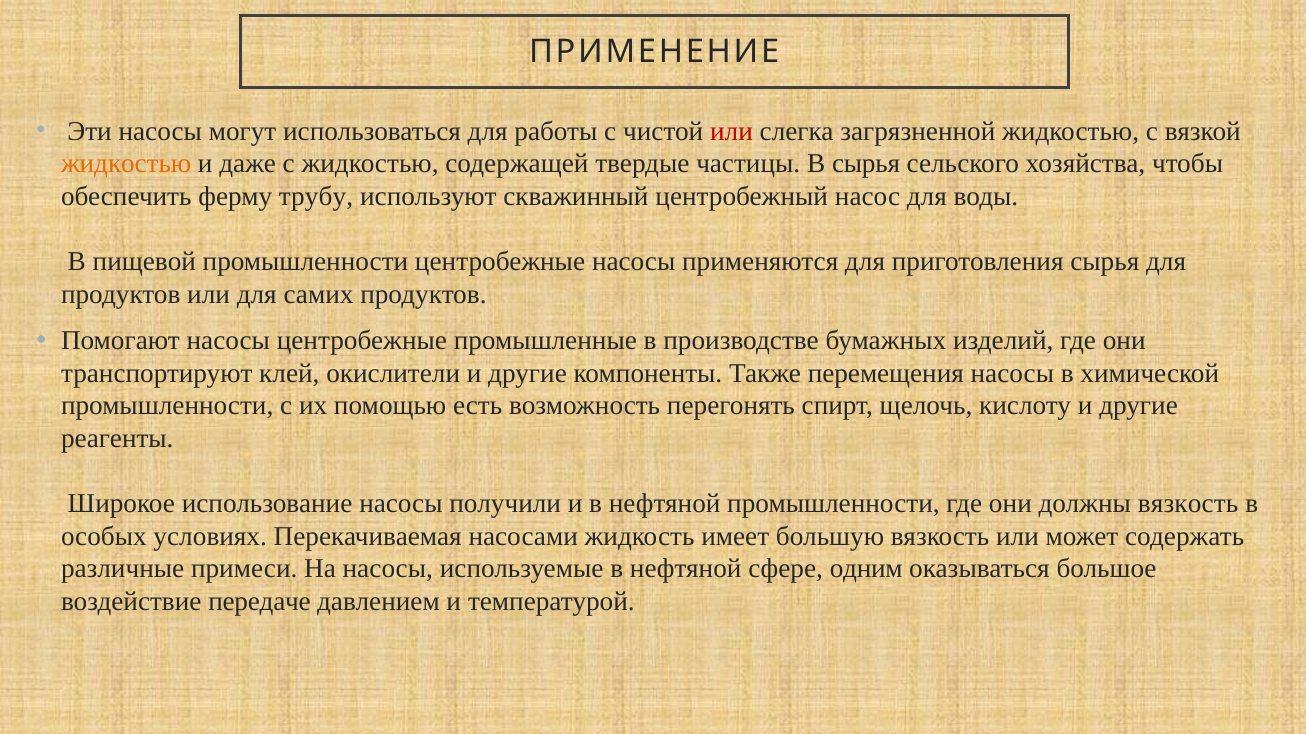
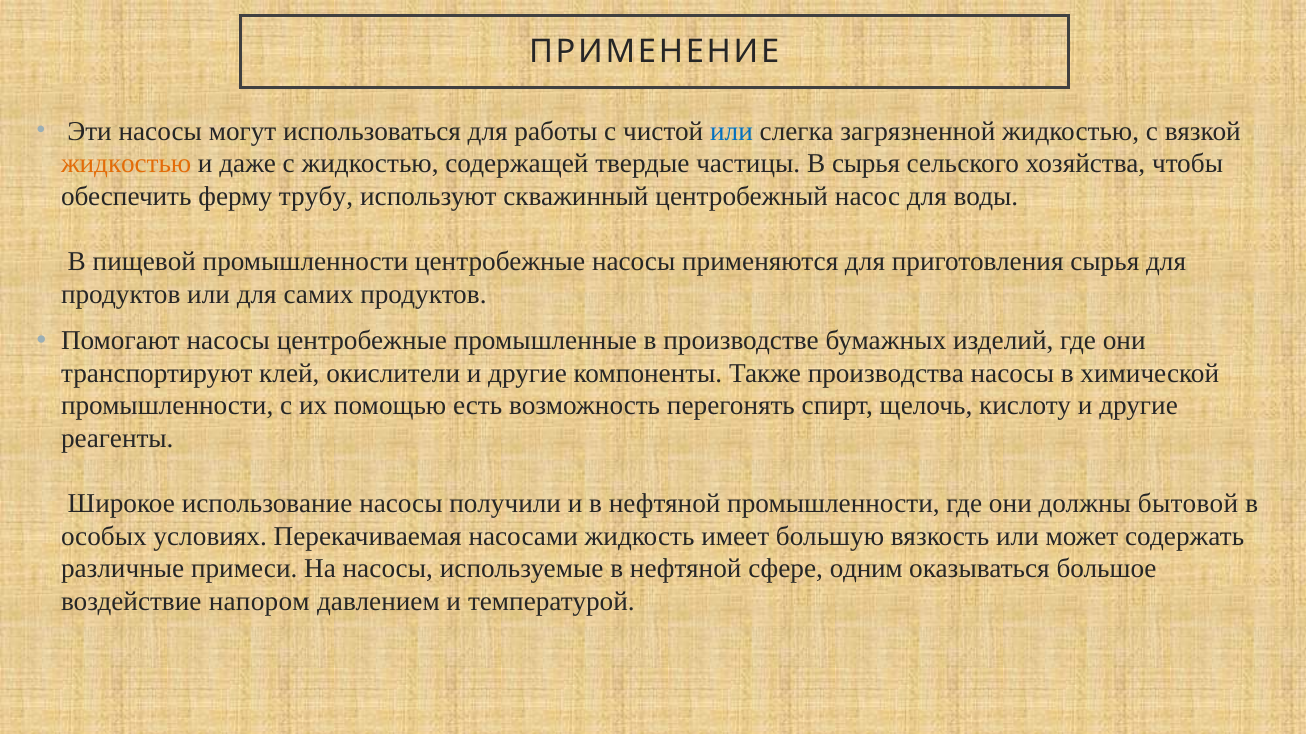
или colour: red -> blue (731, 131)
перемещения: перемещения -> производства (886, 374)
должны вязкость: вязкость -> бытовой (1188, 504)
передаче: передаче -> напором (259, 602)
